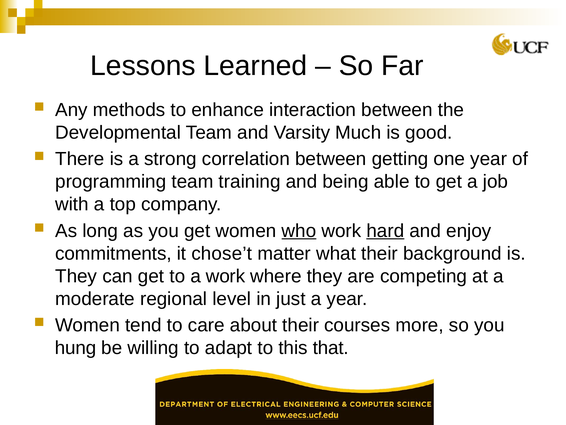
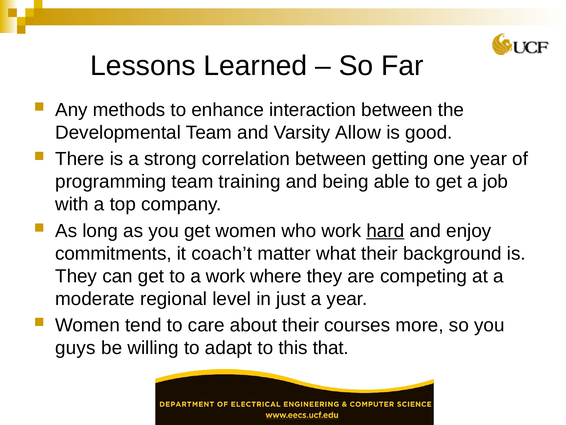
Much: Much -> Allow (358, 132)
who underline: present -> none (299, 231)
chose’t: chose’t -> coach’t (222, 253)
hung: hung -> guys (76, 347)
